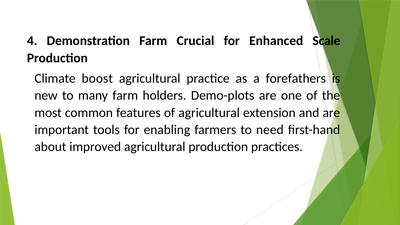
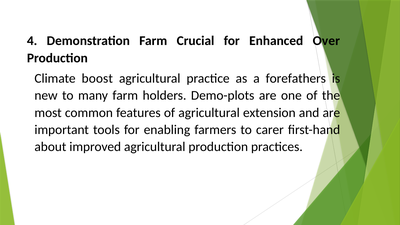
Scale: Scale -> Over (326, 41)
need: need -> carer (270, 130)
